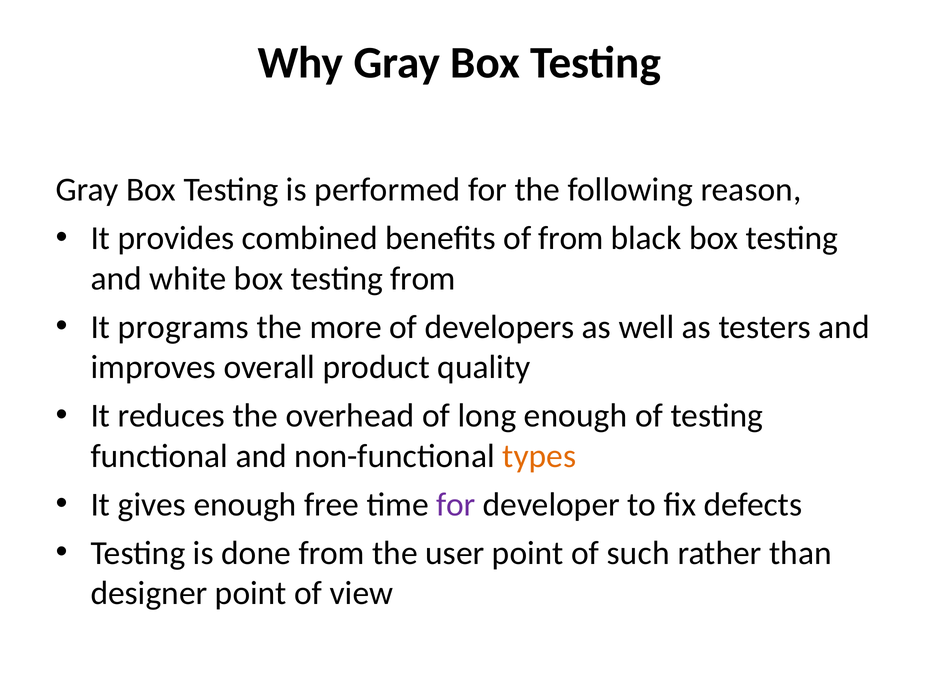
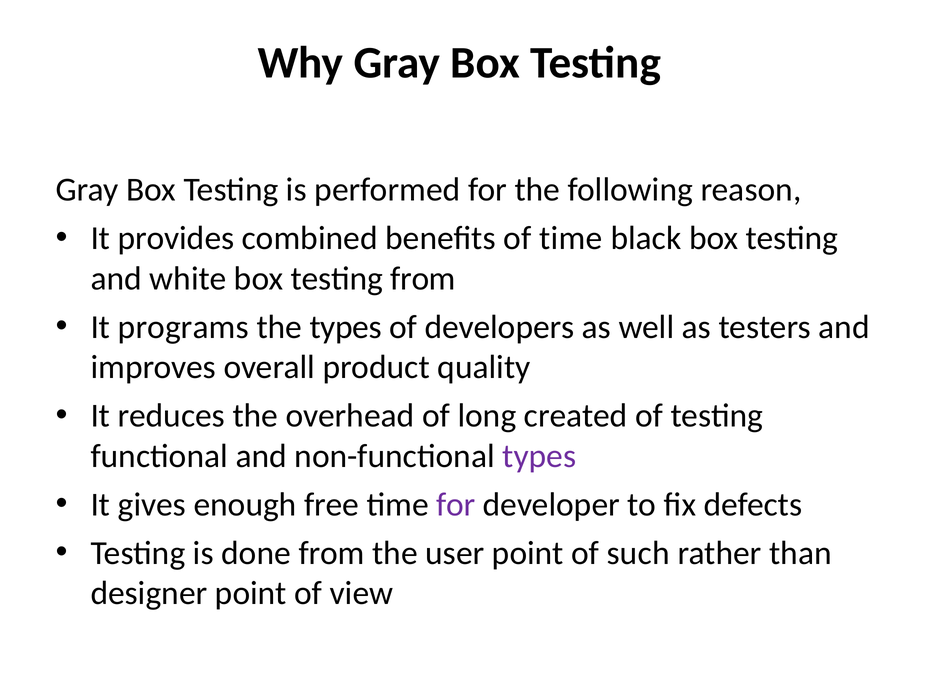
of from: from -> time (571, 238)
the more: more -> types (346, 327)
long enough: enough -> created (576, 416)
types colour: orange -> purple (539, 456)
